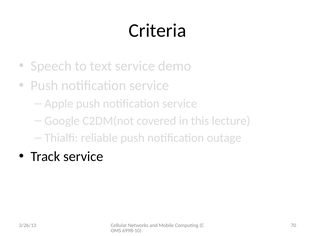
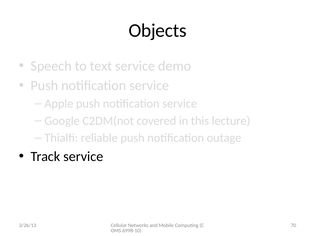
Criteria: Criteria -> Objects (158, 30)
